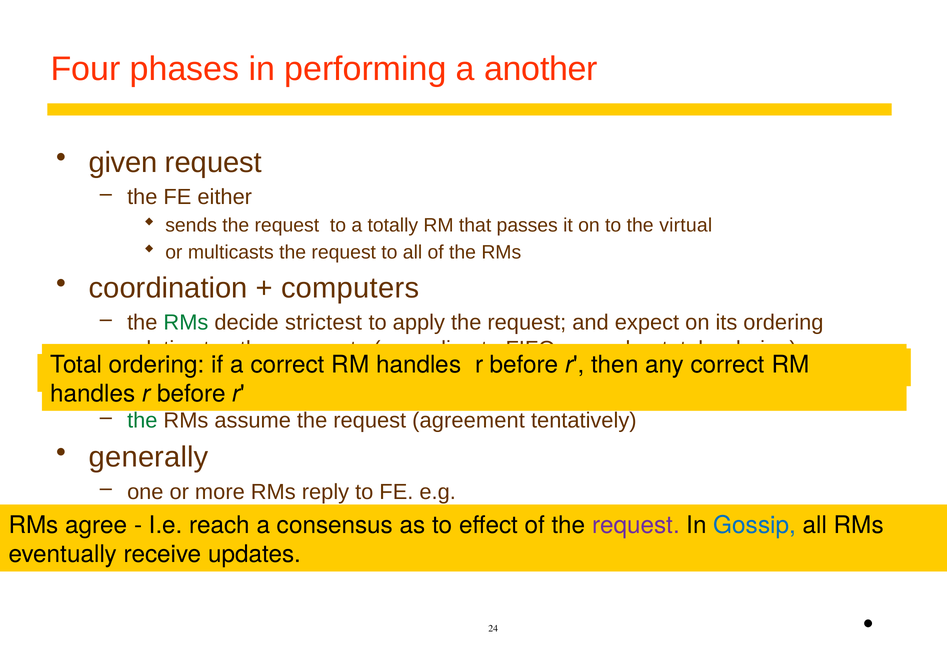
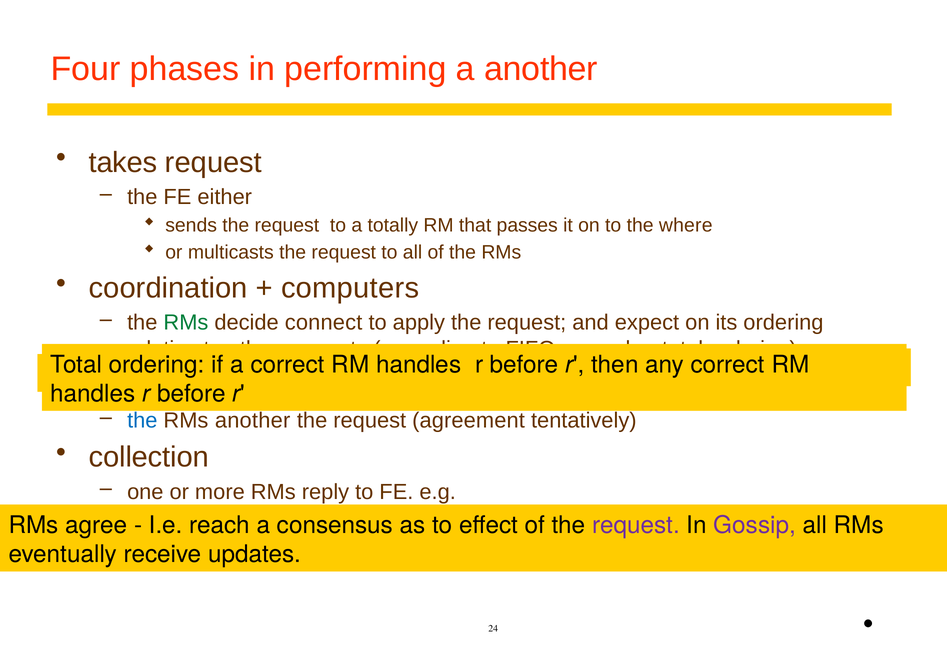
given: given -> takes (123, 162)
virtual: virtual -> where (686, 225)
strictest: strictest -> connect (324, 323)
the colour: green -> blue (142, 420)
RMs assume: assume -> another (253, 420)
generally: generally -> collection (149, 457)
Gossip colour: blue -> purple (755, 525)
